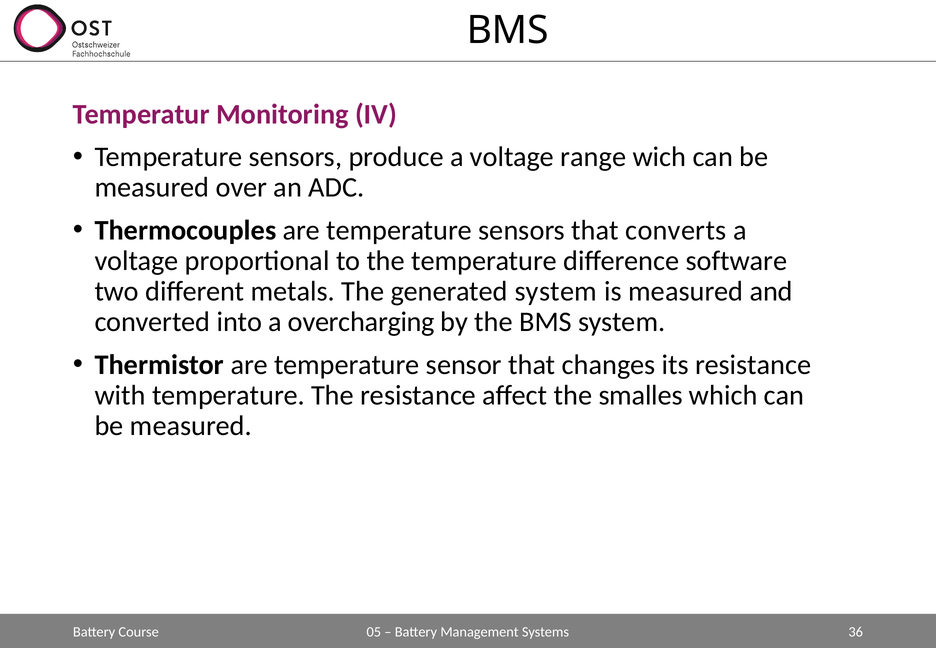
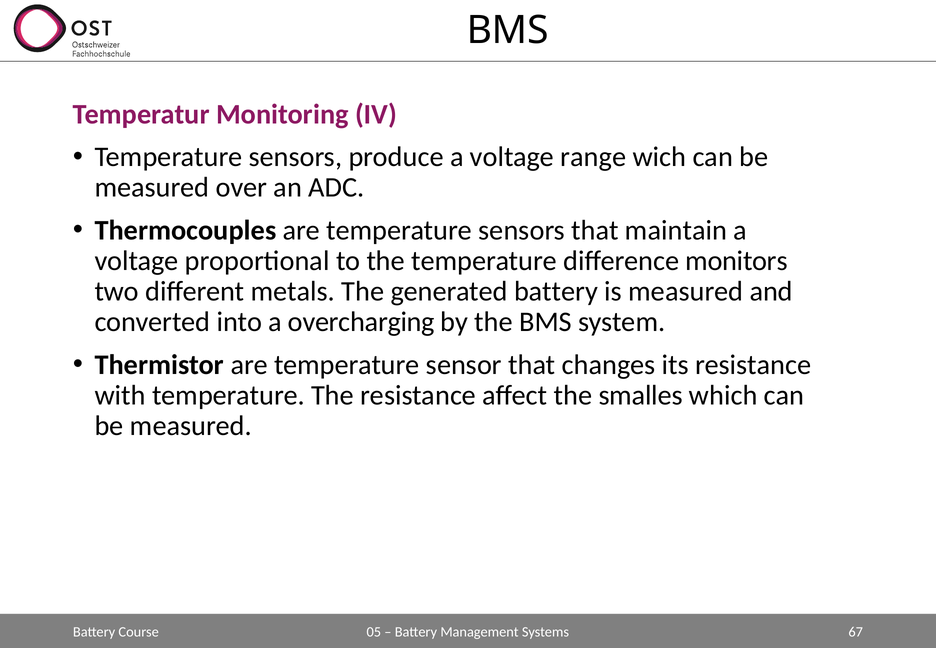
converts: converts -> maintain (676, 230)
software: software -> monitors (736, 261)
generated system: system -> battery (556, 291)
36: 36 -> 67 (856, 632)
